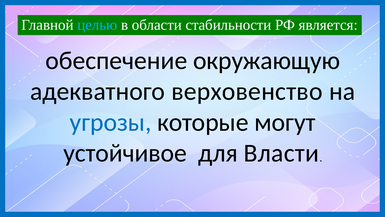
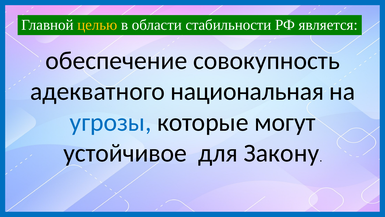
целью colour: light blue -> yellow (97, 25)
окружающую: окружающую -> совокупность (266, 60)
верховенство: верховенство -> национальная (247, 91)
Власти: Власти -> Закону (281, 153)
